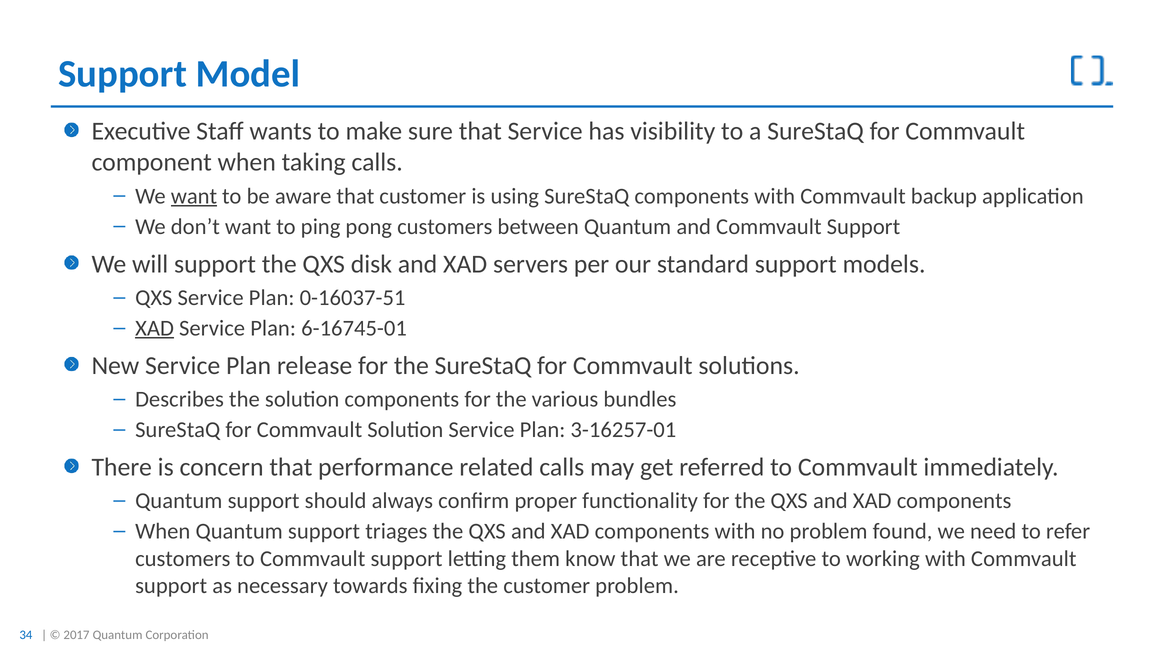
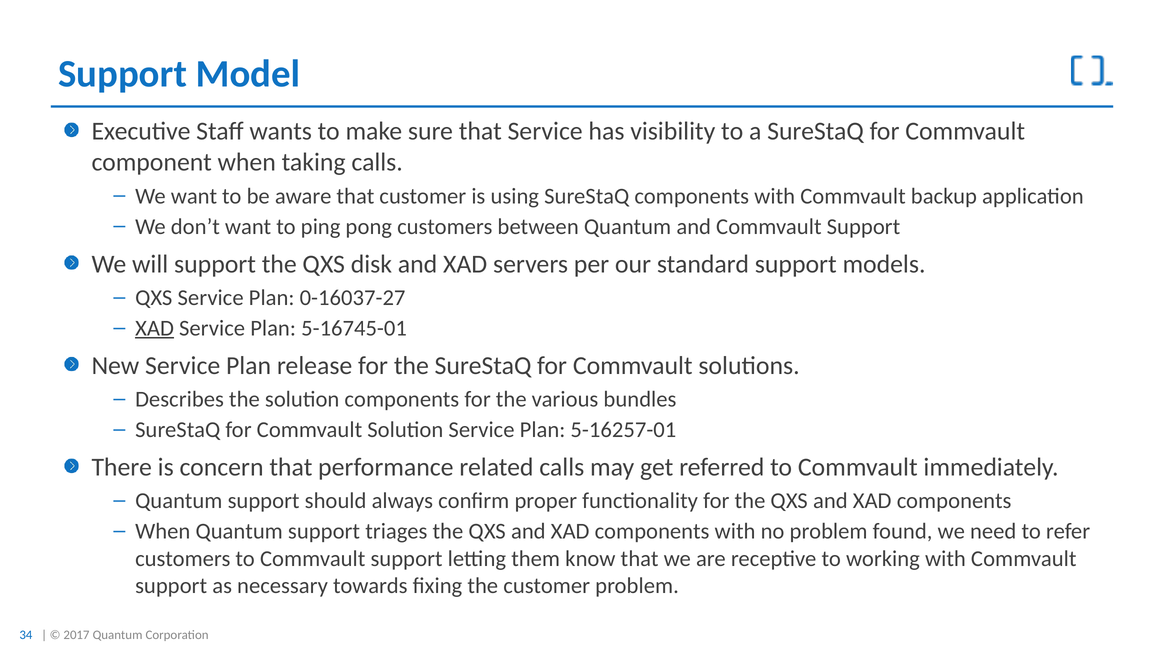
want underline: present -> none (194, 196)
0-16037-51: 0-16037-51 -> 0-16037-27 (353, 298)
6-16745-01: 6-16745-01 -> 5-16745-01 (354, 328)
3-16257-01: 3-16257-01 -> 5-16257-01 (623, 430)
